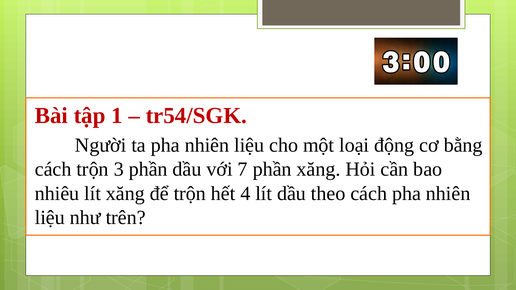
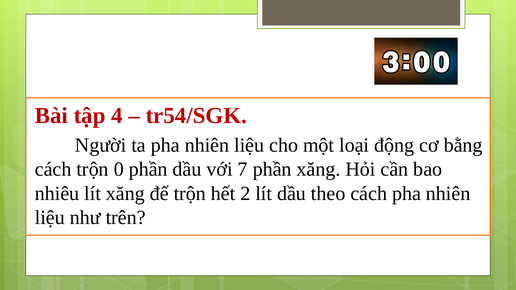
1: 1 -> 4 (117, 116)
3: 3 -> 0 (119, 169)
4: 4 -> 2 (245, 194)
